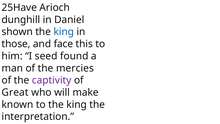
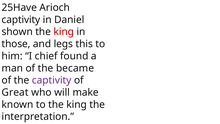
dunghill: dunghill -> captivity (21, 20)
king colour: blue -> red (64, 32)
face: face -> legs (63, 44)
seed: seed -> chief (46, 56)
mercies: mercies -> became (75, 68)
